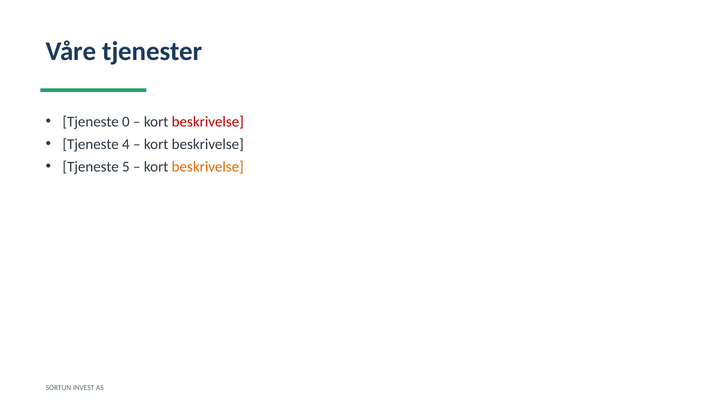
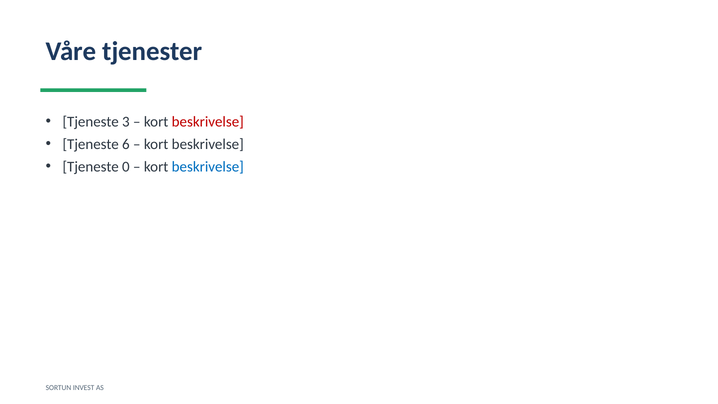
0: 0 -> 3 (126, 122)
4: 4 -> 6 (126, 144)
5: 5 -> 0 (126, 167)
beskrivelse colour: orange -> blue (208, 167)
